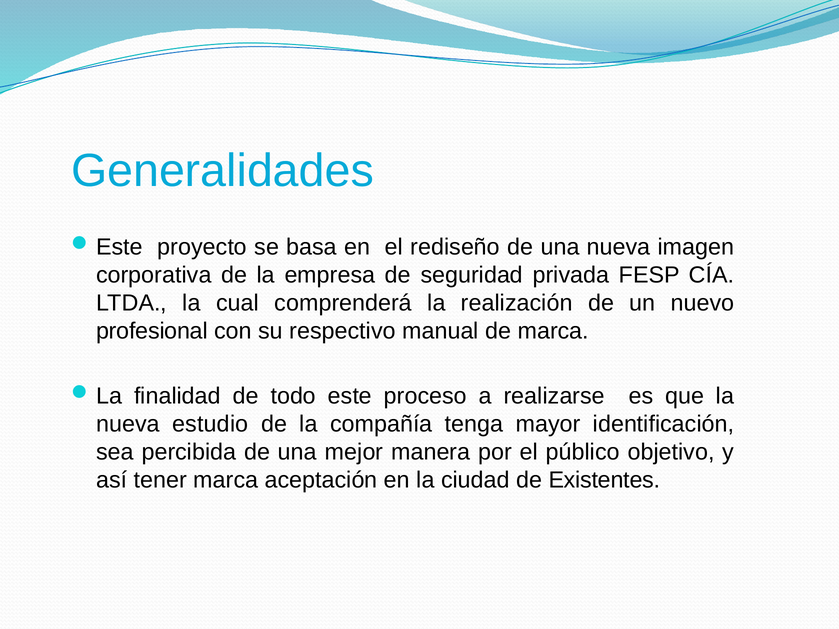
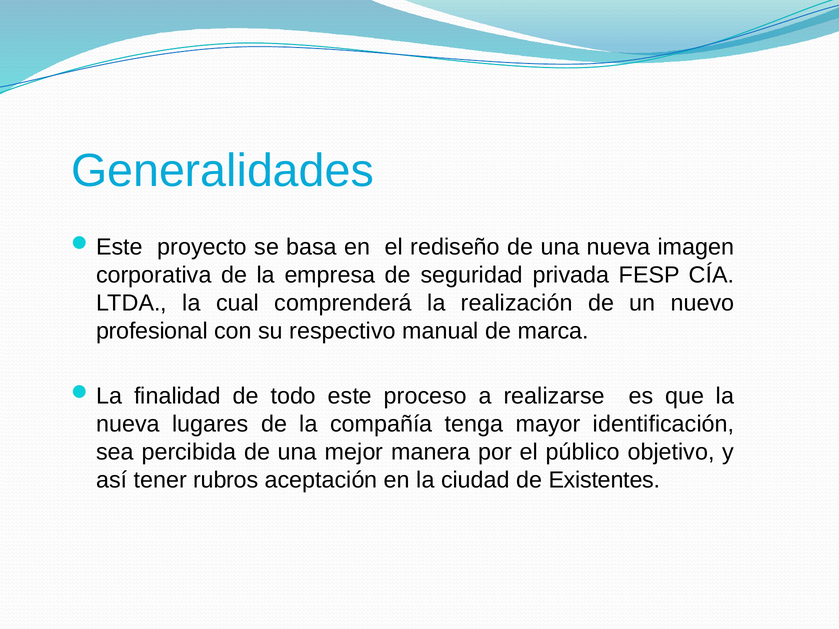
estudio: estudio -> lugares (210, 424)
tener marca: marca -> rubros (226, 480)
